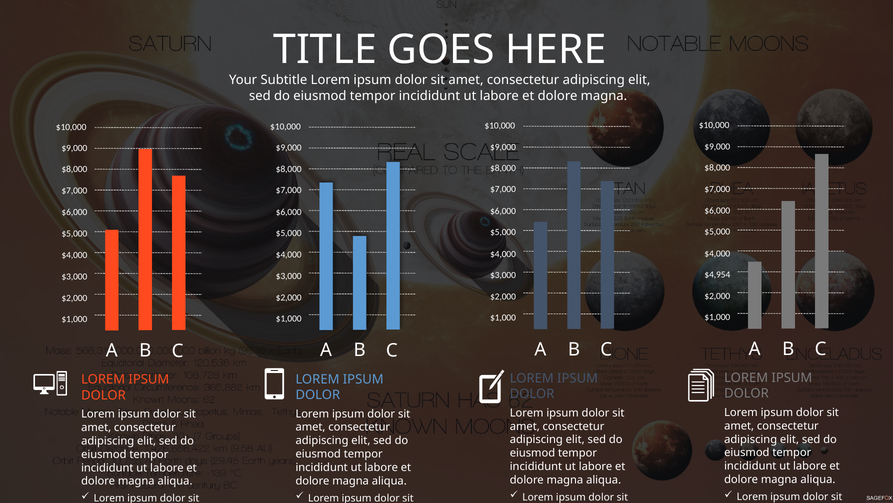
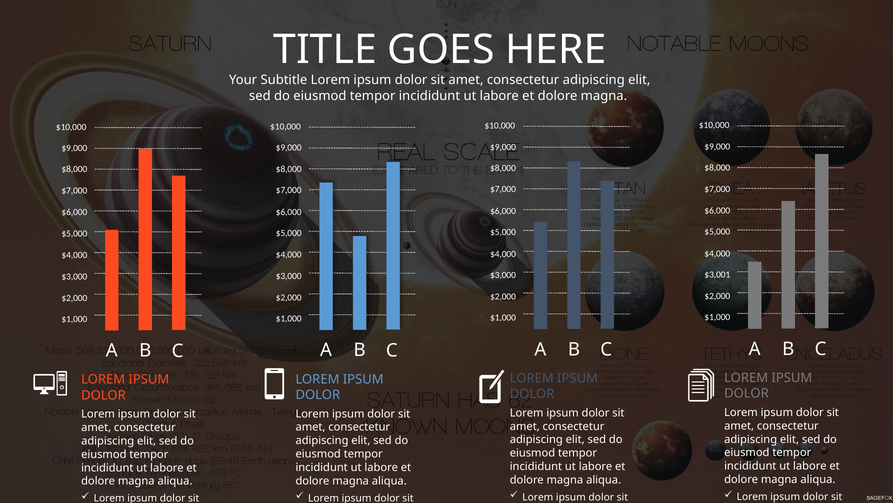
$4,954: $4,954 -> $3,001 (717, 274)
